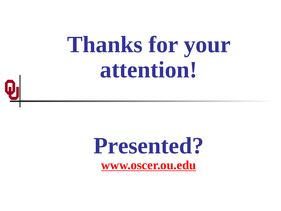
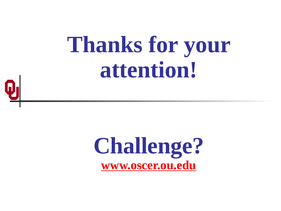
Presented: Presented -> Challenge (149, 146)
